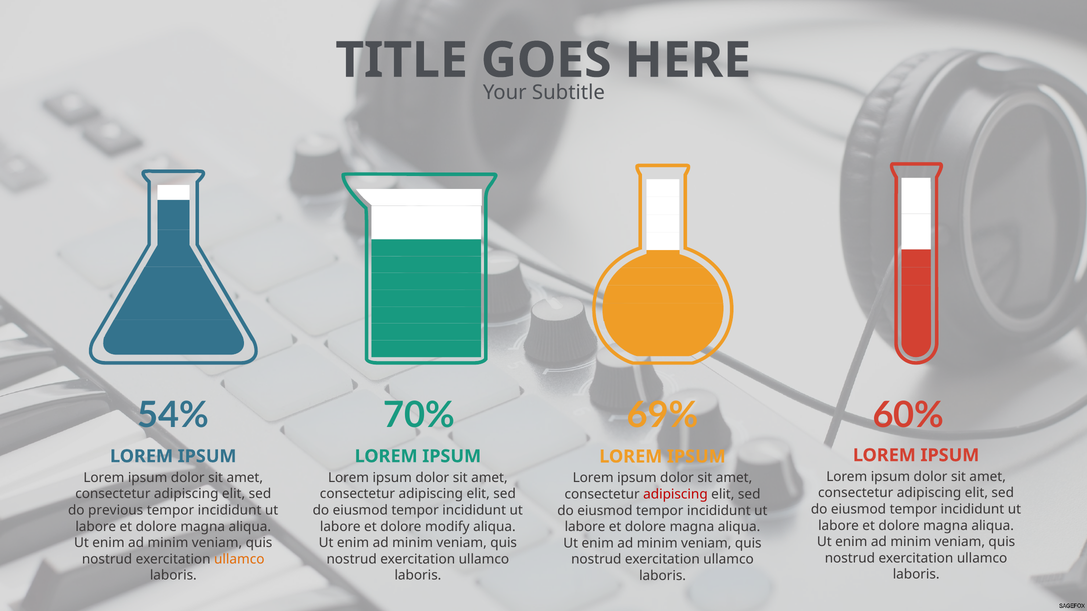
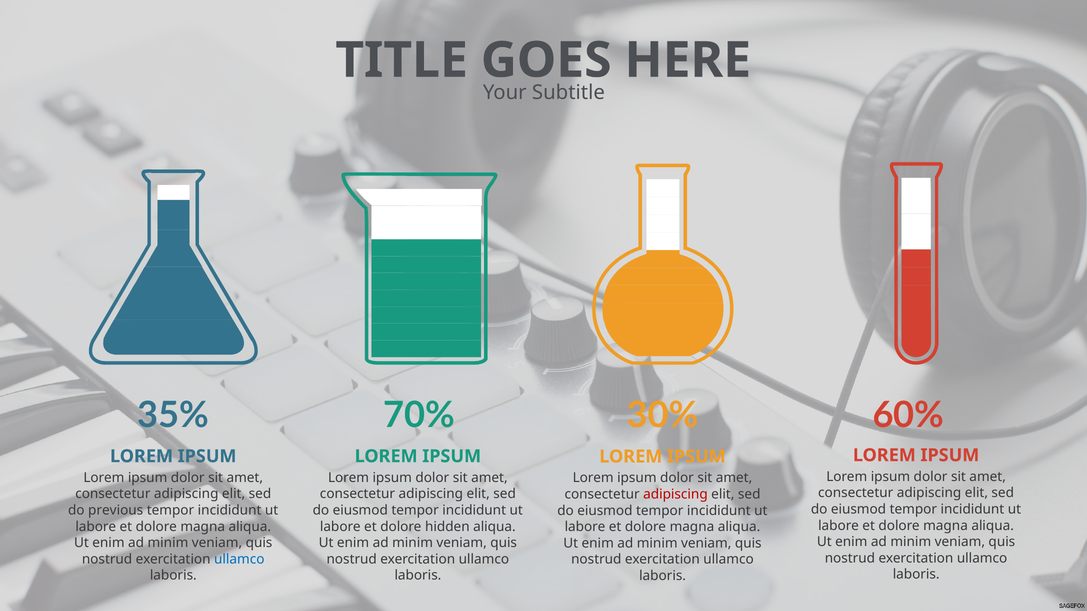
54%: 54% -> 35% (173, 416)
69%: 69% -> 30% (663, 416)
modify: modify -> hidden (447, 527)
ullamco colour: orange -> blue (239, 560)
